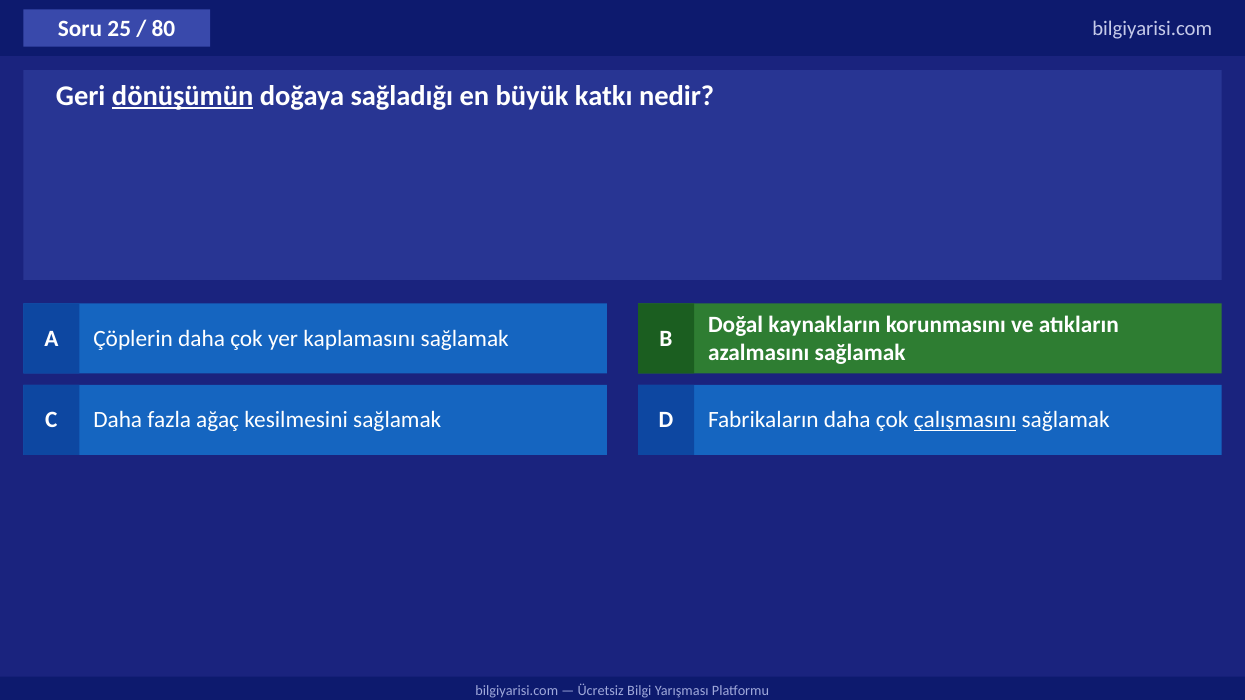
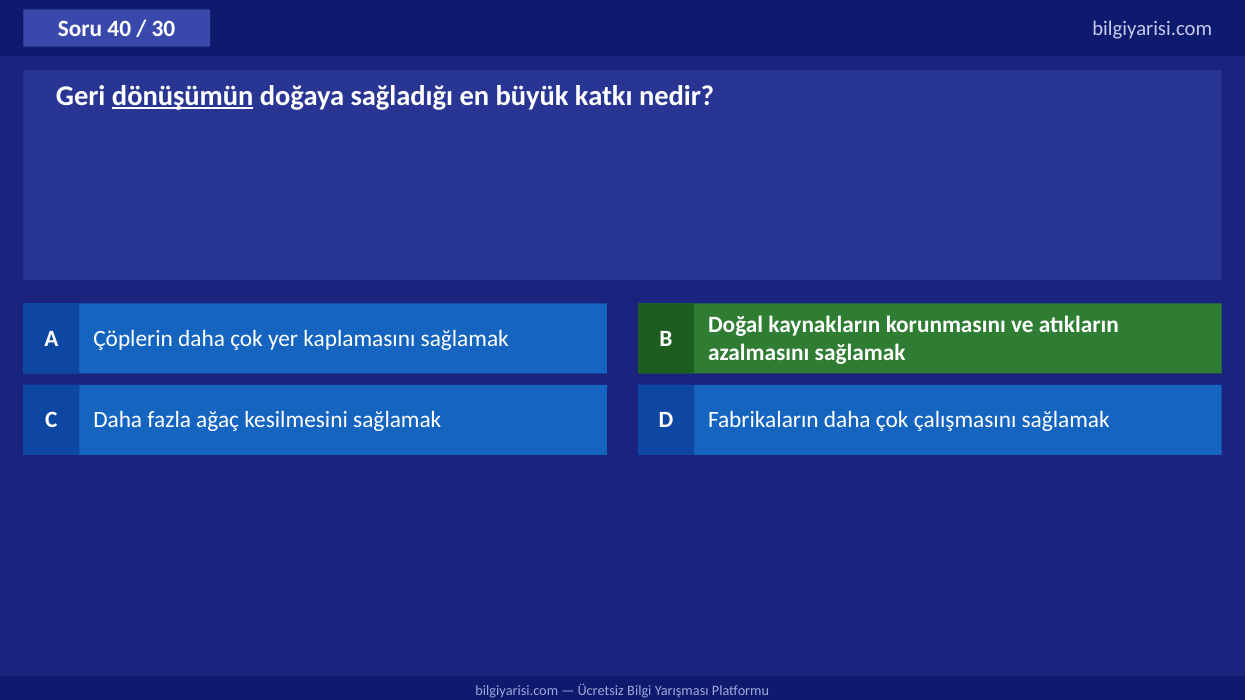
25: 25 -> 40 (119, 28)
80: 80 -> 30 (163, 28)
çalışmasını underline: present -> none (965, 420)
